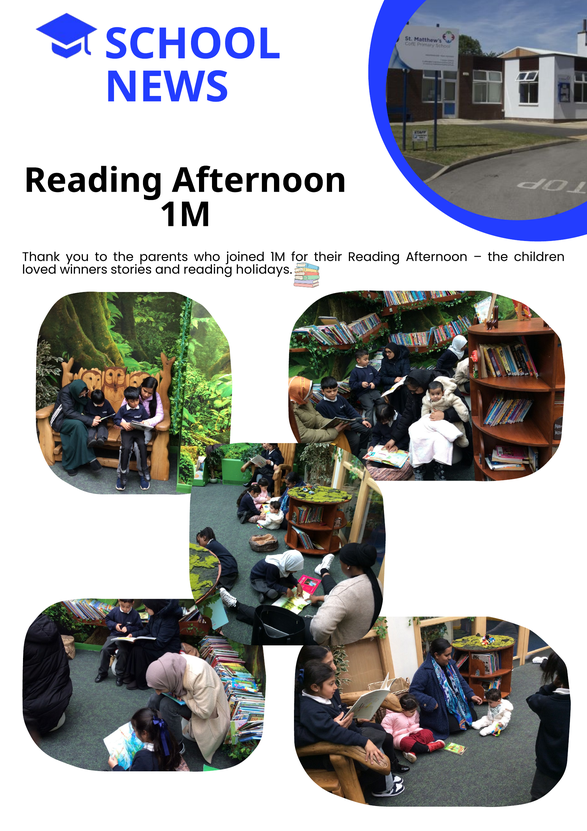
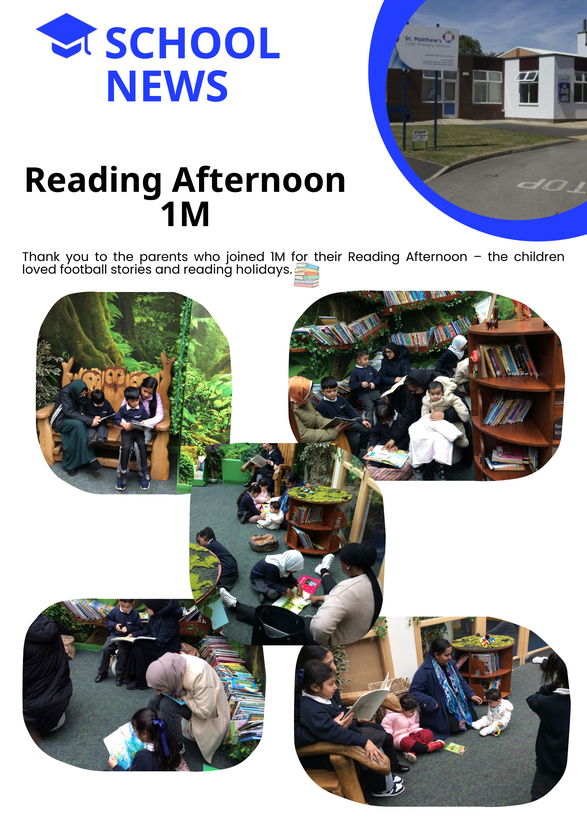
winners: winners -> football (84, 270)
